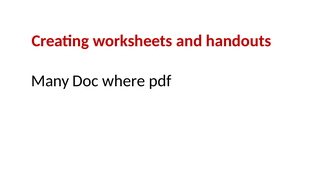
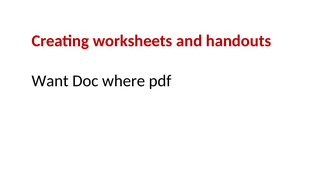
Many: Many -> Want (50, 81)
